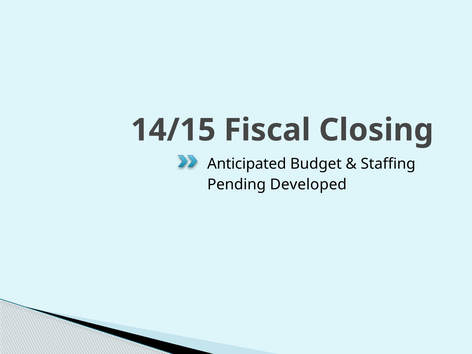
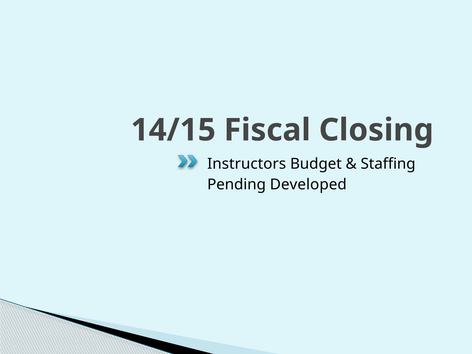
Anticipated: Anticipated -> Instructors (247, 164)
